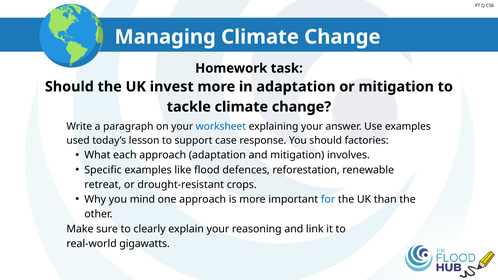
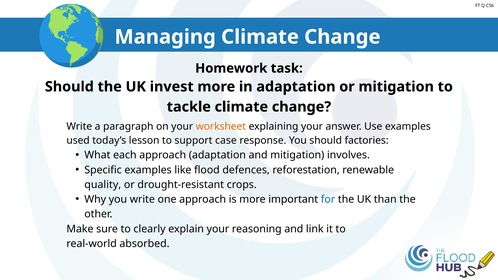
worksheet colour: blue -> orange (221, 126)
retreat: retreat -> quality (103, 185)
you mind: mind -> write (142, 199)
gigawatts: gigawatts -> absorbed (145, 244)
